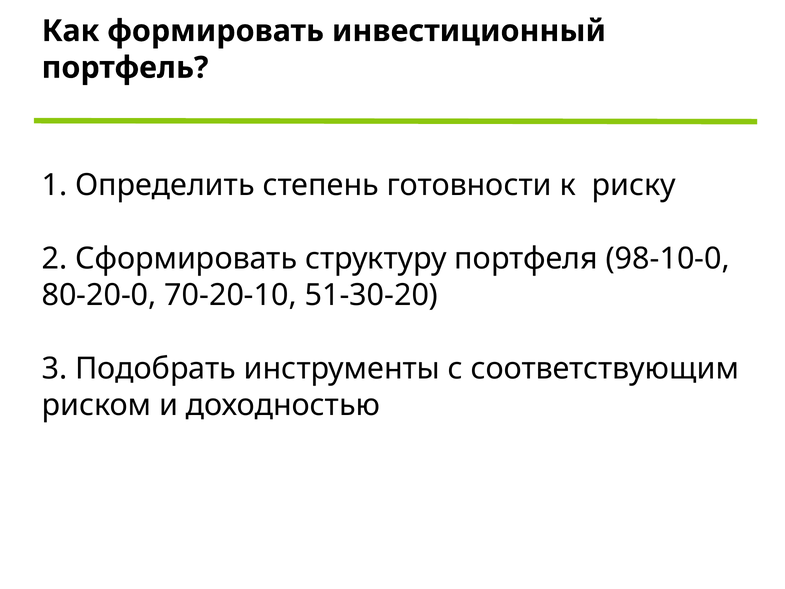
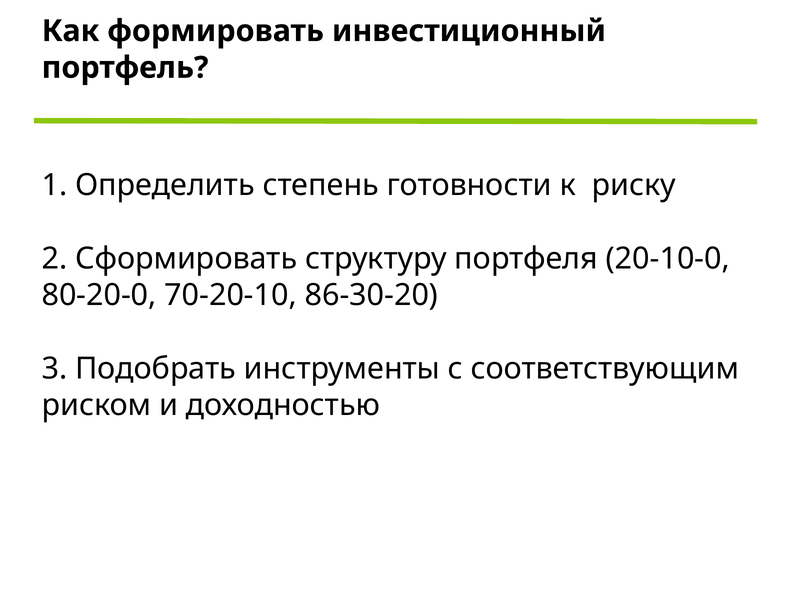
98-10-0: 98-10-0 -> 20-10-0 (668, 258)
51-30-20: 51-30-20 -> 86-30-20 (371, 295)
